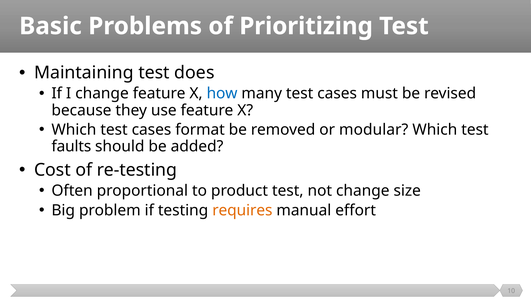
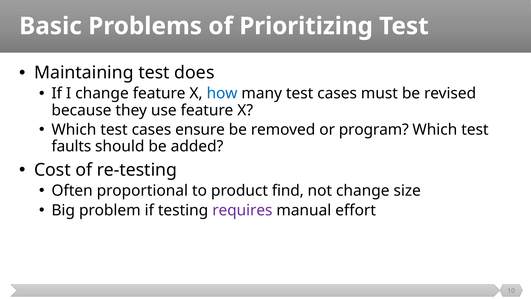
format: format -> ensure (200, 130)
modular: modular -> program (374, 130)
product test: test -> find (288, 191)
requires colour: orange -> purple (242, 210)
